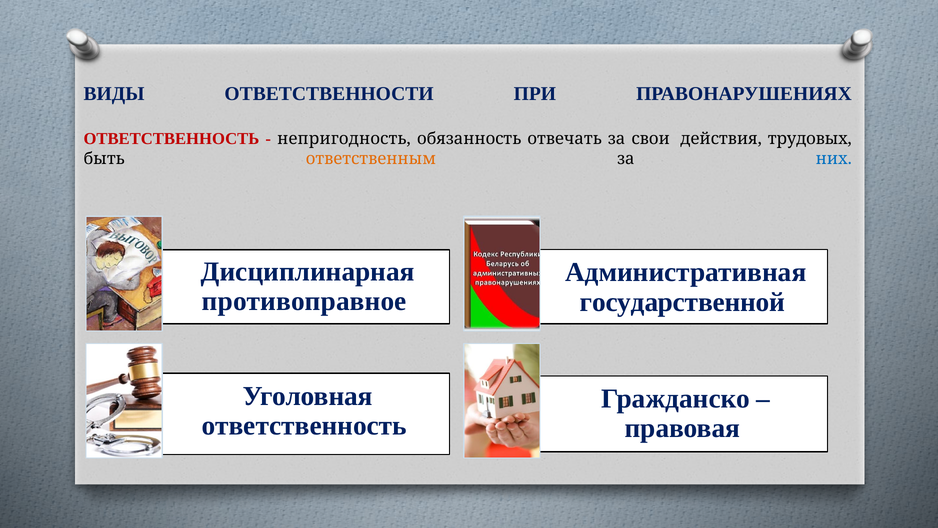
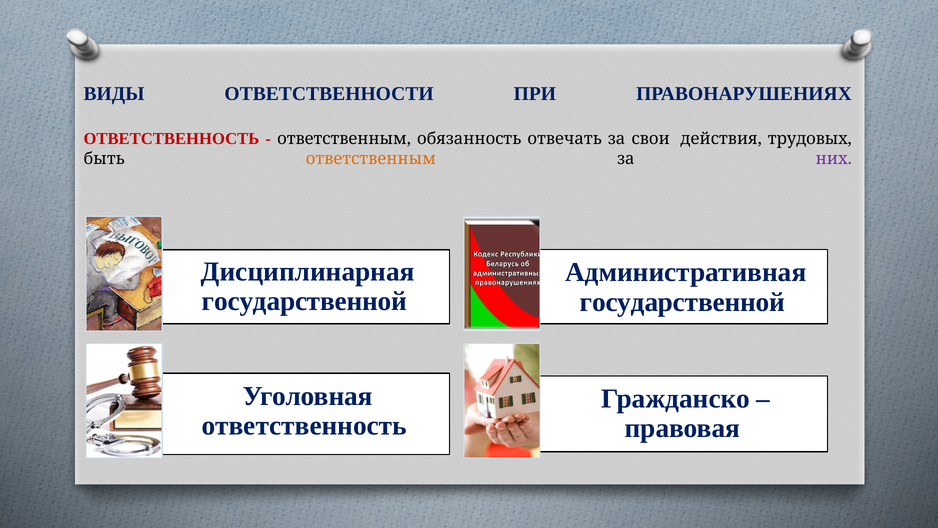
непригодность: непригодность -> ответственным (344, 139)
них colour: blue -> purple (834, 159)
противоправное: противоправное -> государственной (304, 301)
